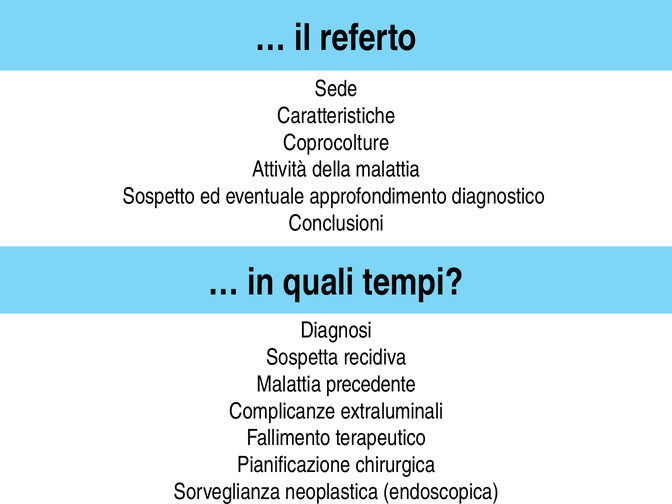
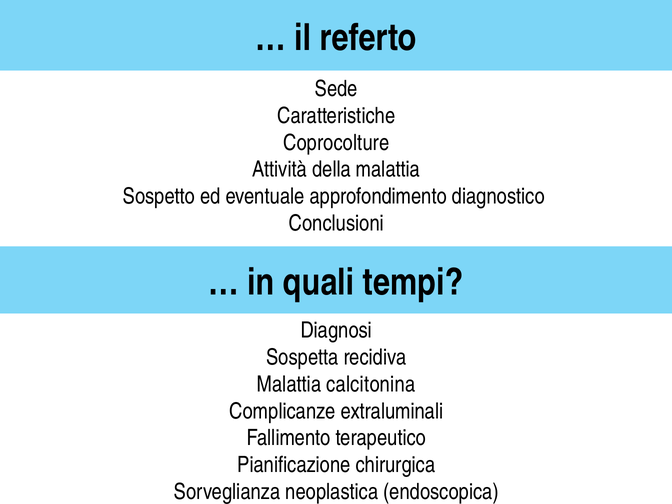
precedente: precedente -> calcitonina (371, 384)
